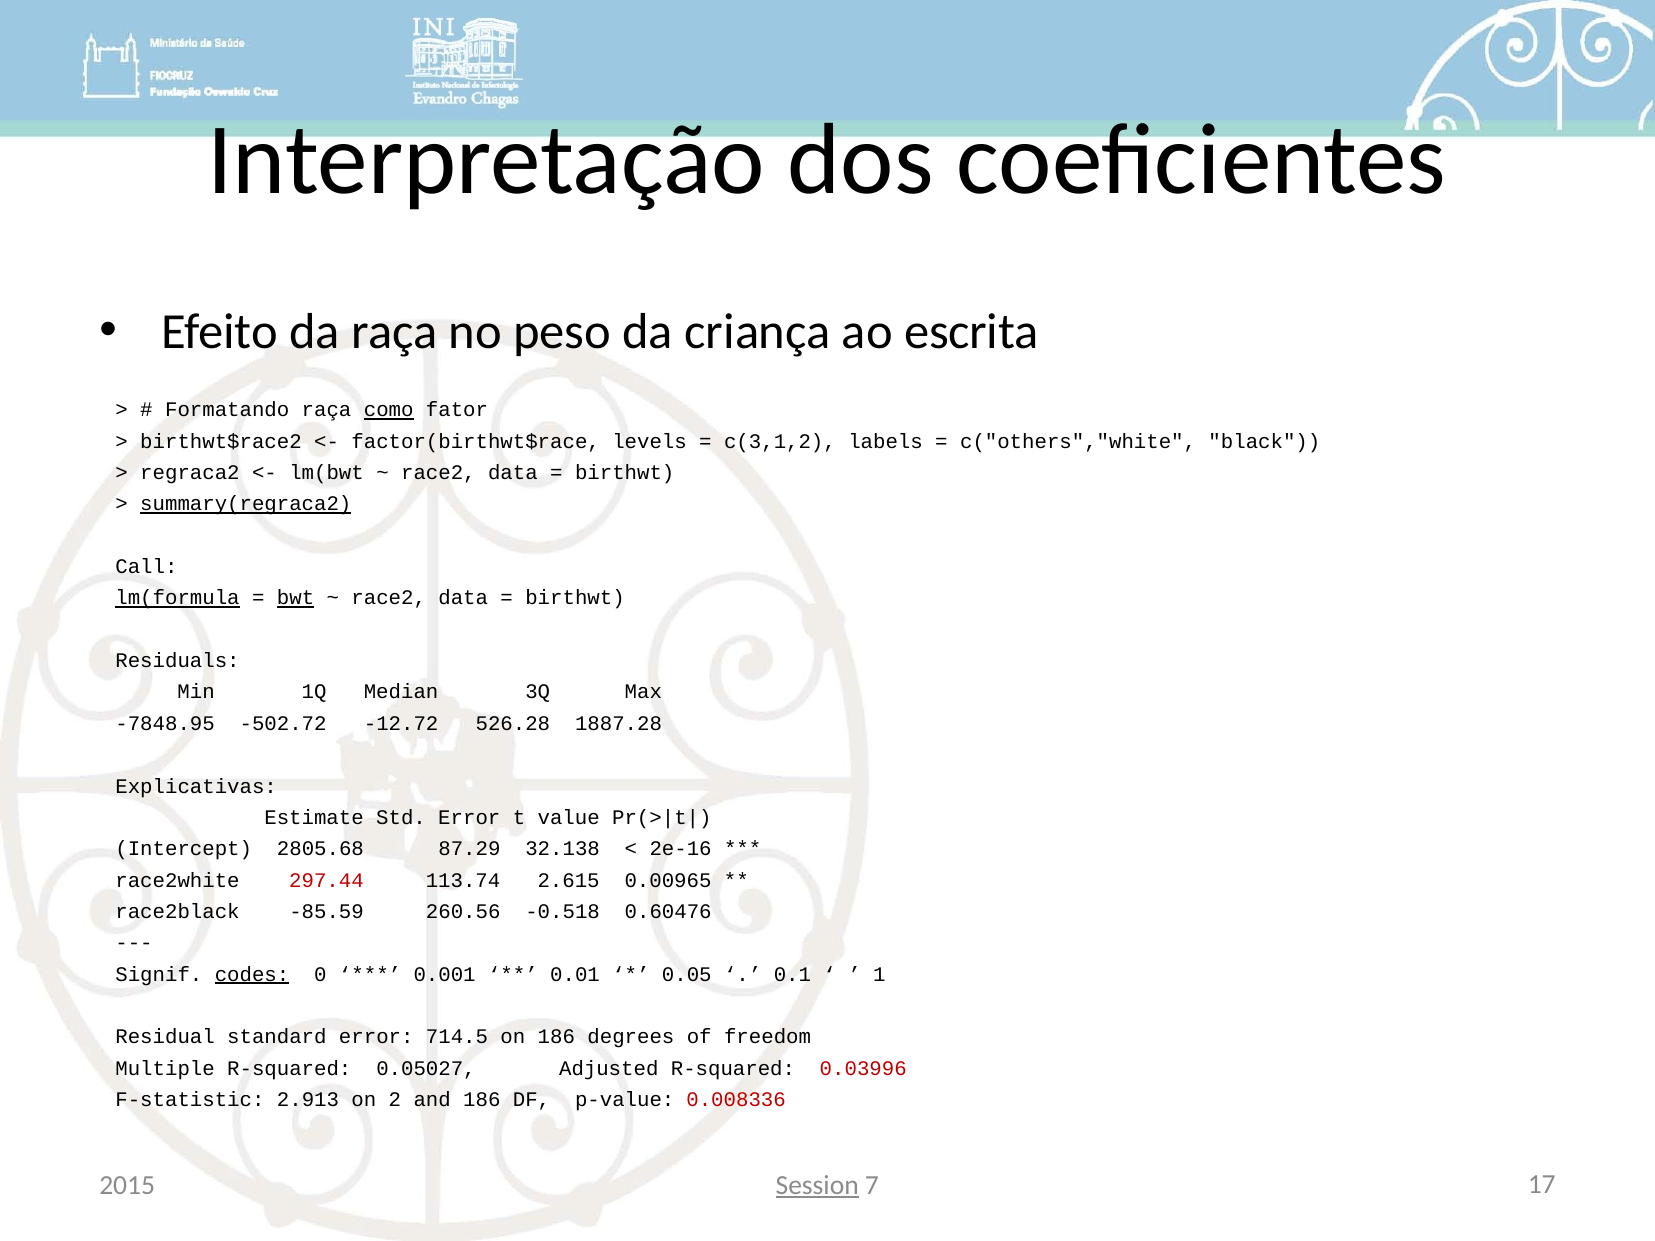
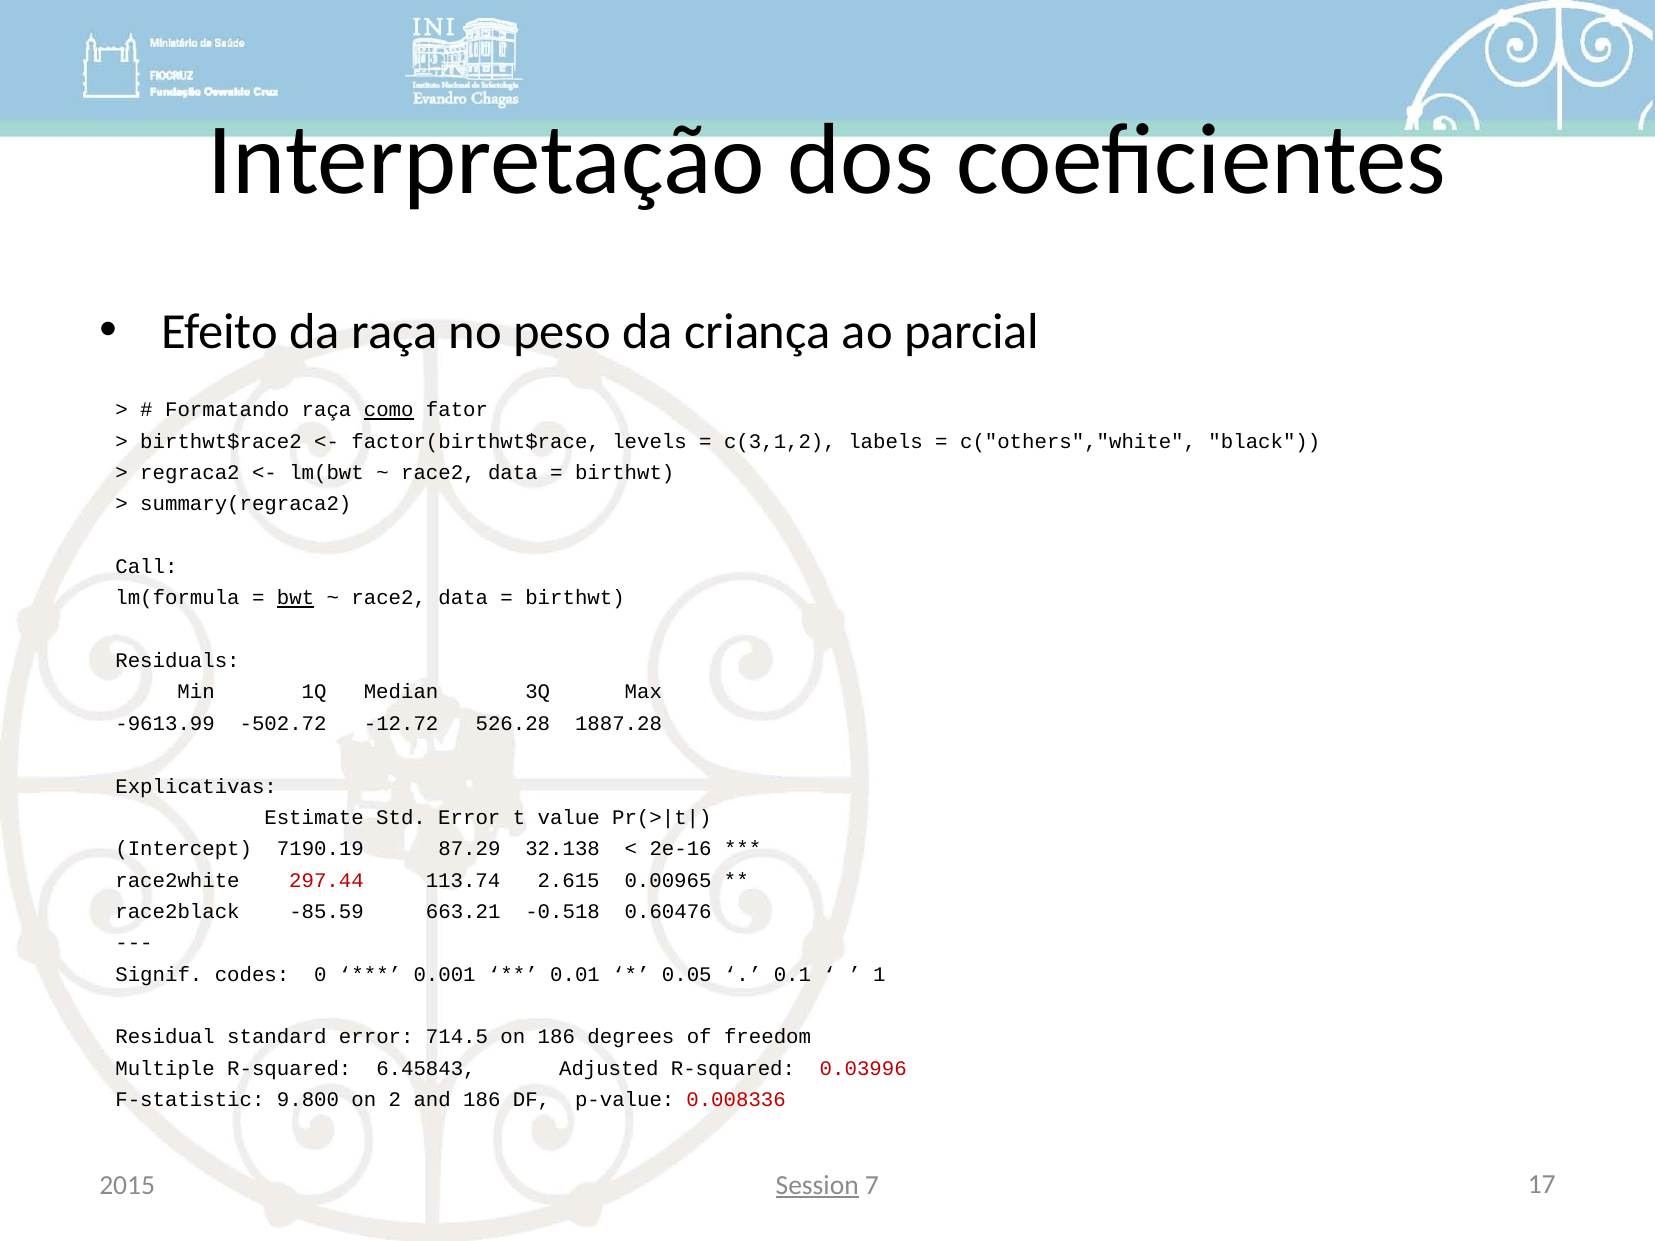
escrita: escrita -> parcial (972, 332)
summary(regraca2 underline: present -> none (246, 504)
lm(formula underline: present -> none (178, 598)
-7848.95: -7848.95 -> -9613.99 (165, 724)
2805.68: 2805.68 -> 7190.19 (320, 849)
260.56: 260.56 -> 663.21 (463, 912)
codes underline: present -> none (252, 974)
0.05027: 0.05027 -> 6.45843 (426, 1068)
2.913: 2.913 -> 9.800 (308, 1100)
